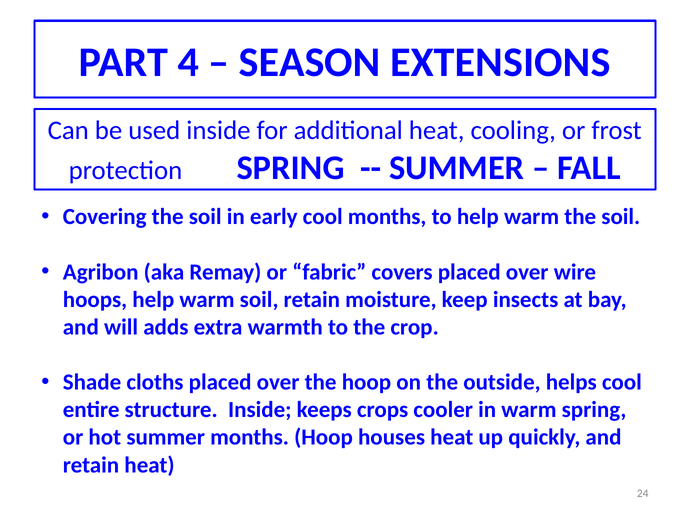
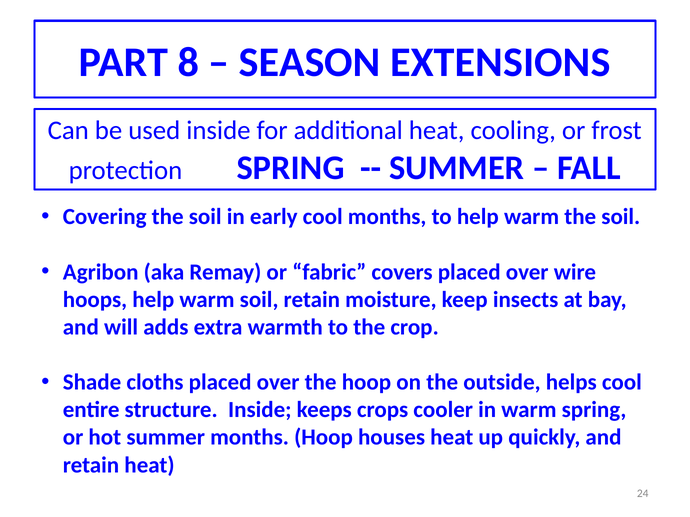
4: 4 -> 8 (188, 62)
